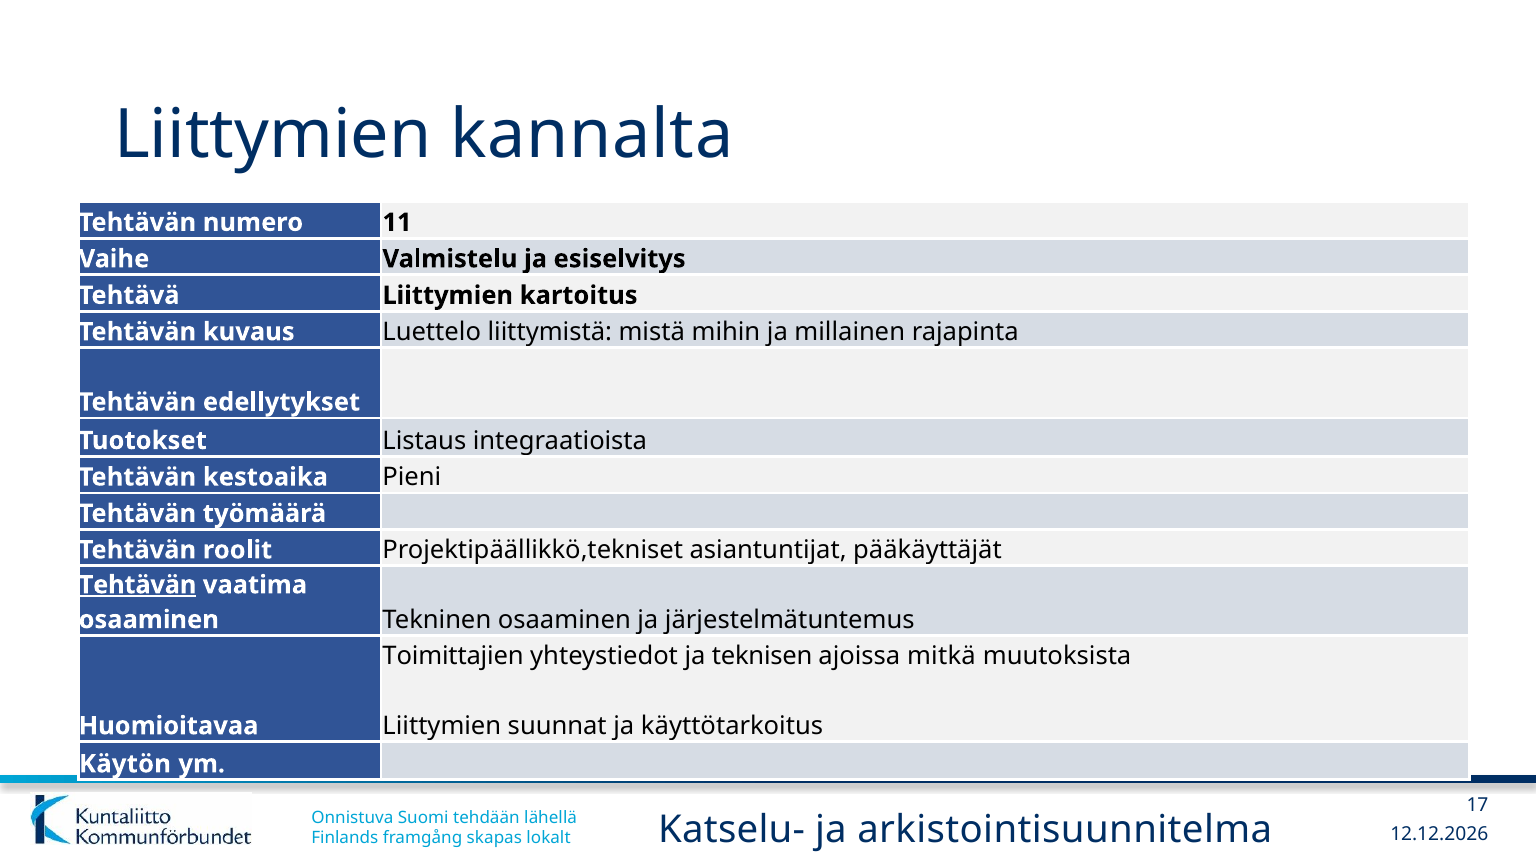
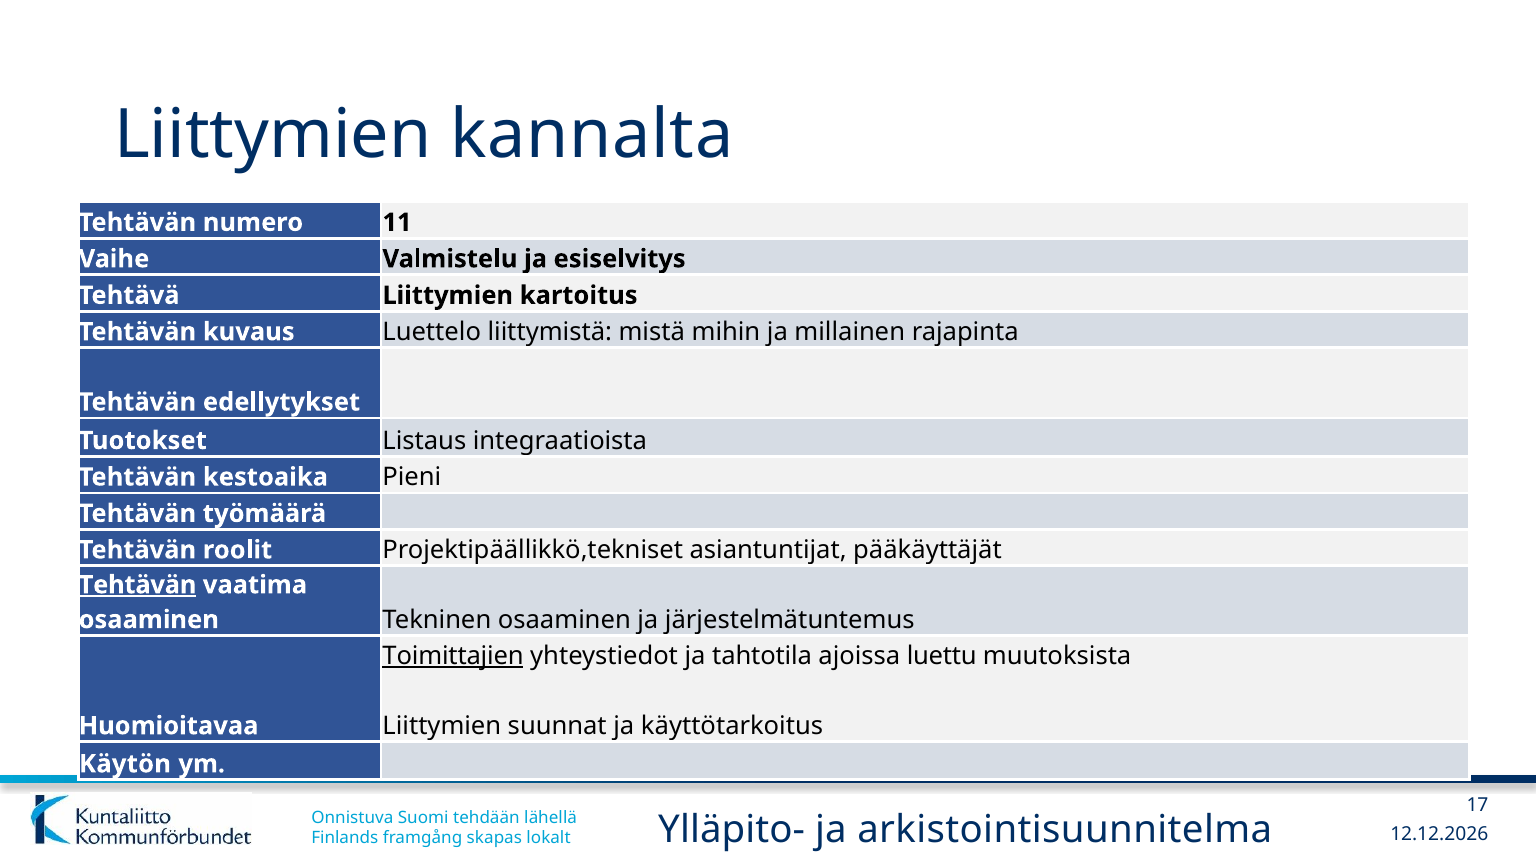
Toimittajien underline: none -> present (453, 656)
teknisen: teknisen -> tahtotila (762, 656)
mitkä: mitkä -> luettu (942, 656)
Katselu-: Katselu- -> Ylläpito- (732, 830)
